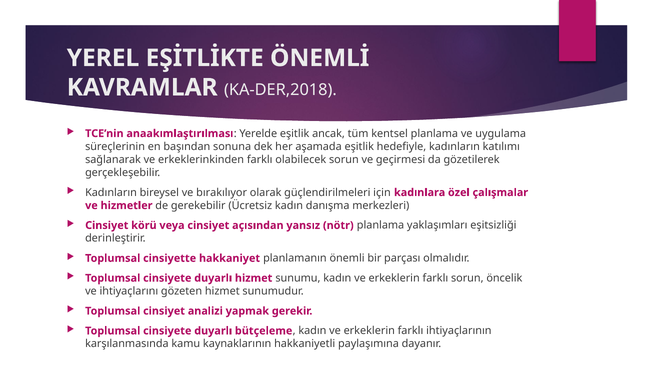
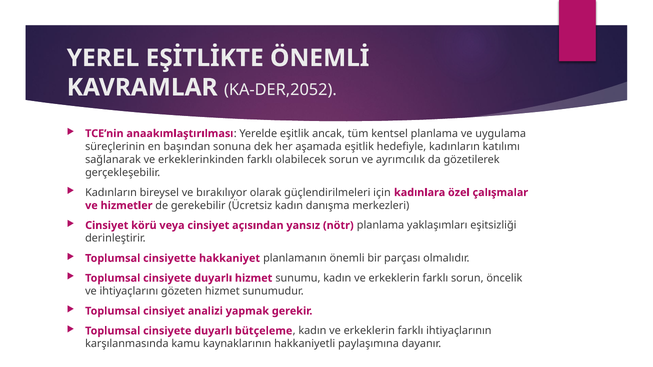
KA-DER,2018: KA-DER,2018 -> KA-DER,2052 (280, 90)
geçirmesi: geçirmesi -> ayrımcılık (401, 160)
